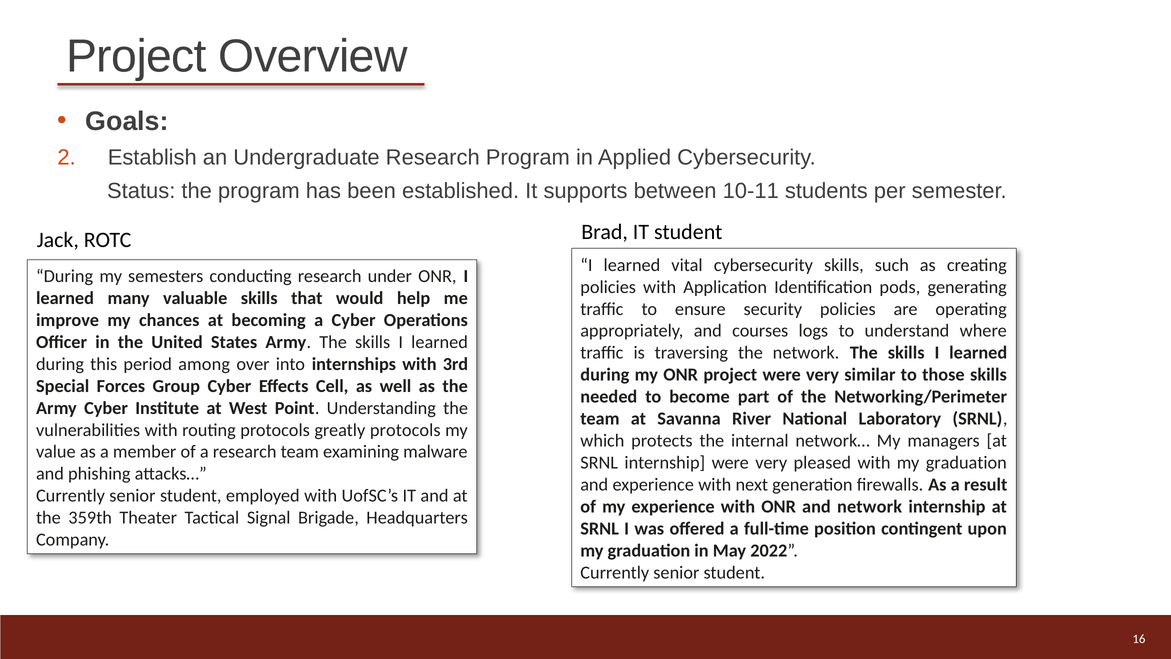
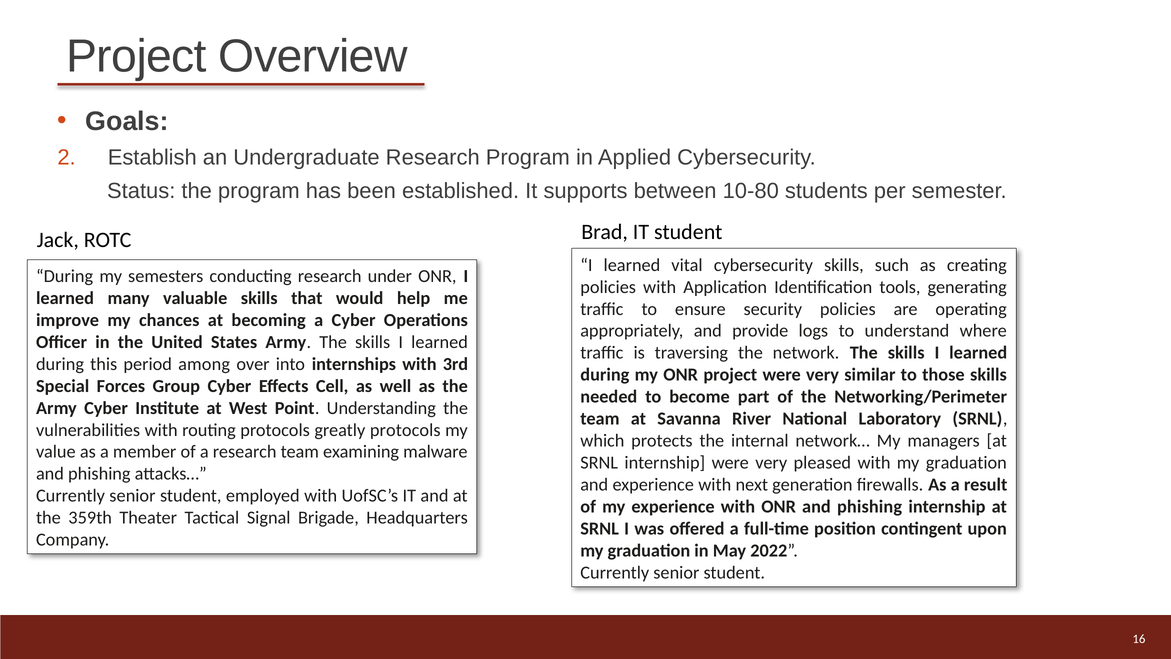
10-11: 10-11 -> 10-80 (751, 191)
pods: pods -> tools (900, 287)
courses: courses -> provide (760, 331)
ONR and network: network -> phishing (870, 506)
